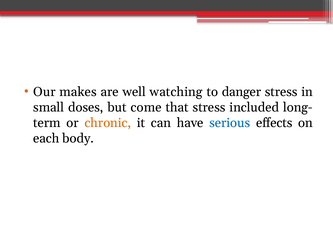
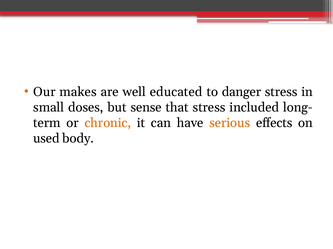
watching: watching -> educated (176, 92)
come: come -> sense (146, 108)
serious colour: blue -> orange (230, 123)
each: each -> used (46, 139)
